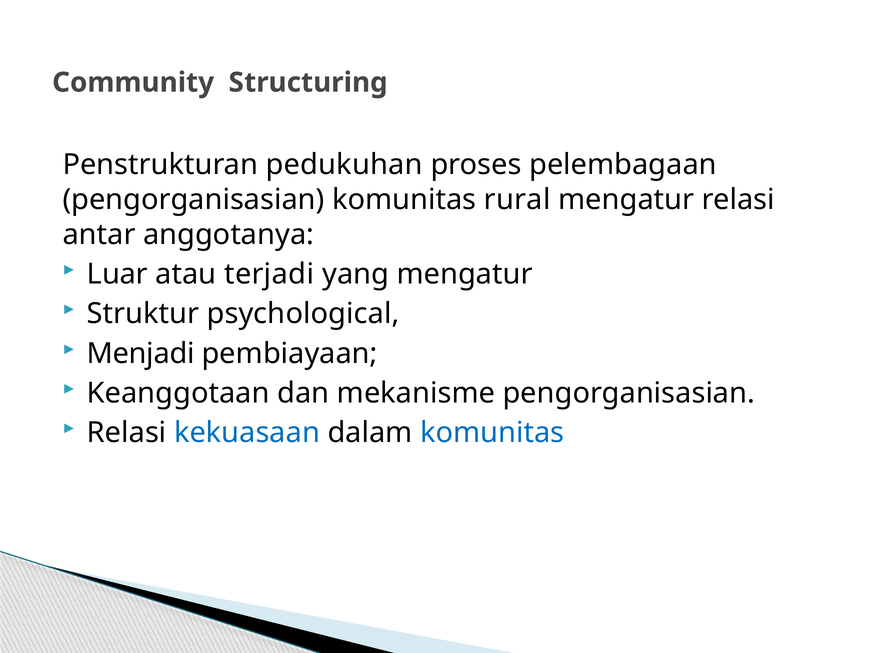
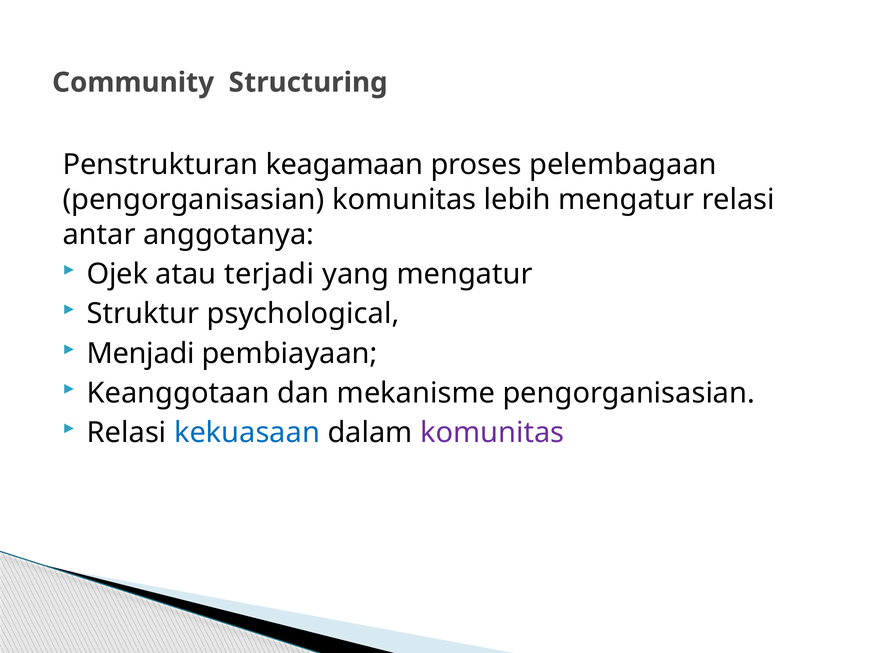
pedukuhan: pedukuhan -> keagamaan (345, 165)
rural: rural -> lebih (517, 200)
Luar: Luar -> Ojek (117, 274)
komunitas colour: blue -> purple (492, 433)
